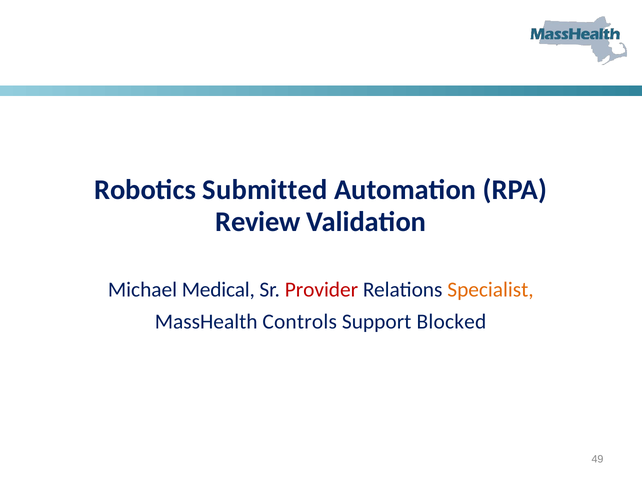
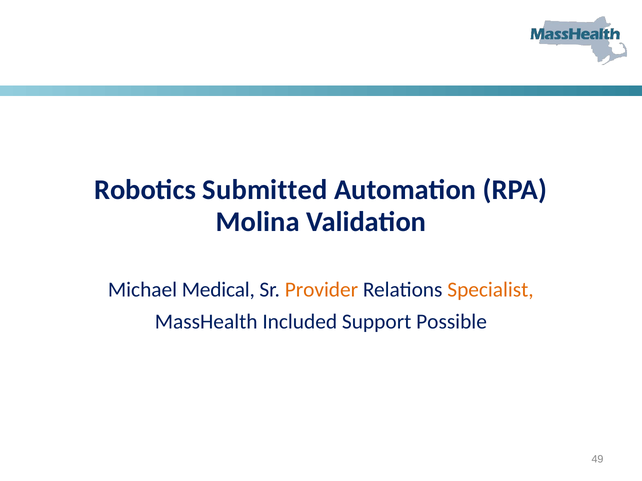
Review: Review -> Molina (258, 222)
Provider colour: red -> orange (321, 290)
Controls: Controls -> Included (300, 322)
Blocked: Blocked -> Possible (452, 322)
